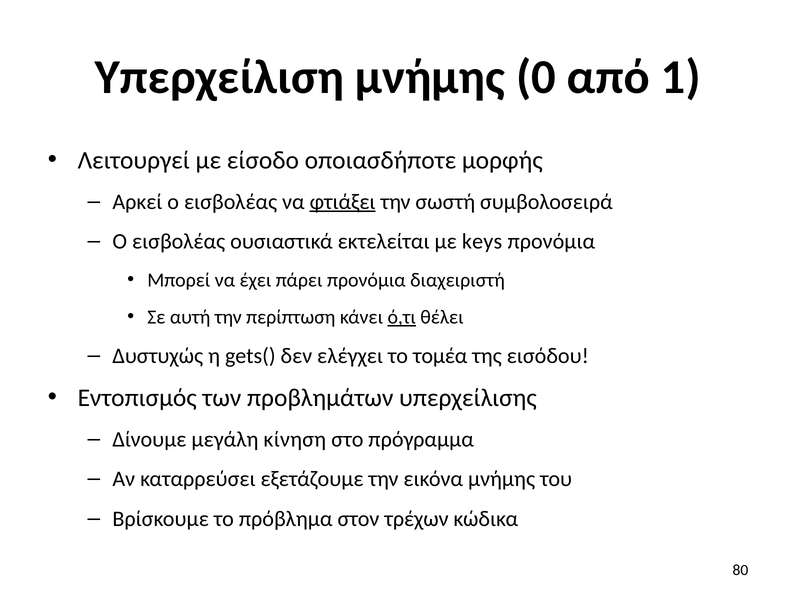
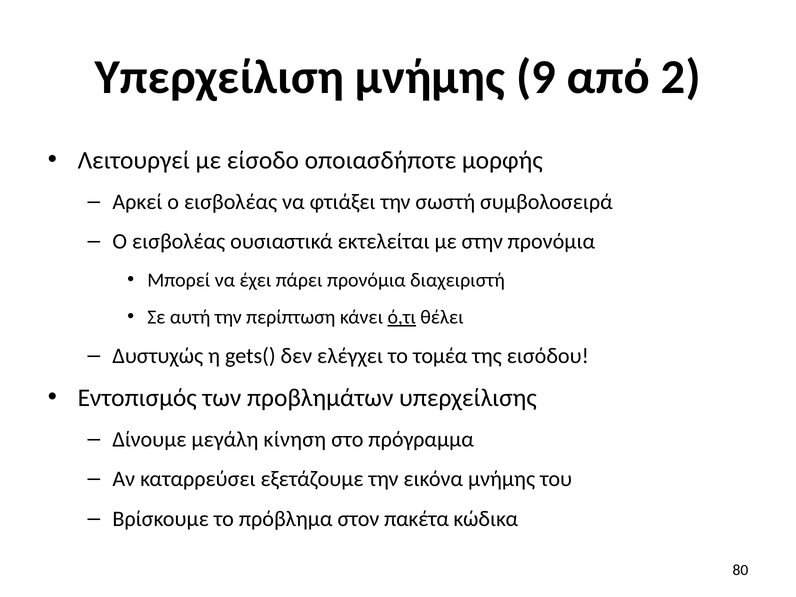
0: 0 -> 9 (536, 77)
1: 1 -> 2 (681, 77)
φτιάξει underline: present -> none (343, 202)
keys: keys -> στην (482, 242)
τρέχων: τρέχων -> πακέτα (417, 519)
